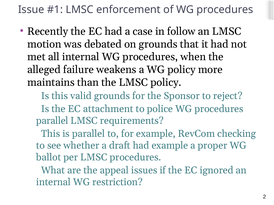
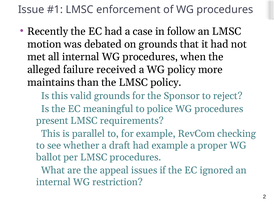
weakens: weakens -> received (116, 70)
attachment: attachment -> meaningful (108, 109)
parallel: parallel -> present (52, 121)
